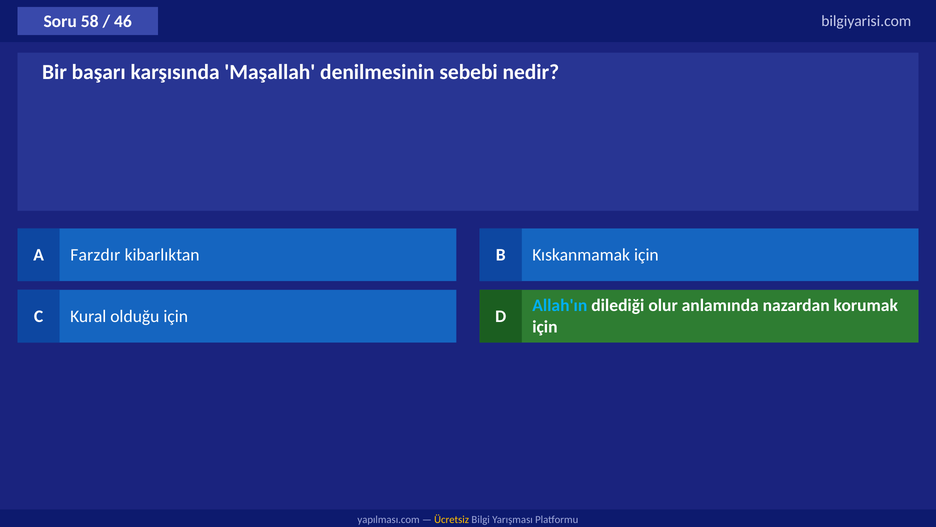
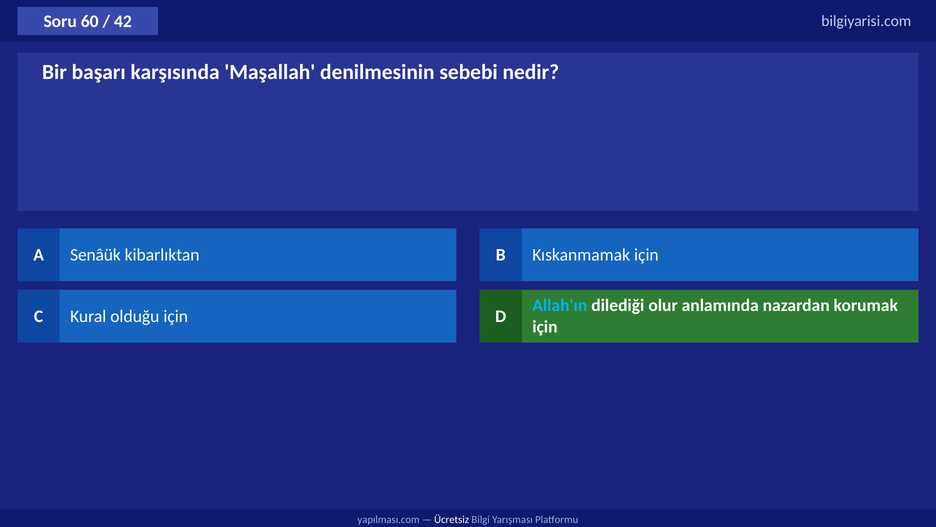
58: 58 -> 60 (90, 21)
46: 46 -> 42 (123, 21)
Farzdır: Farzdır -> Senâük (95, 255)
Ücretsiz colour: yellow -> white (452, 519)
